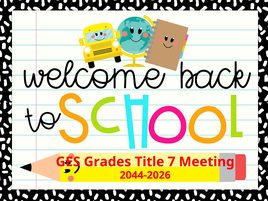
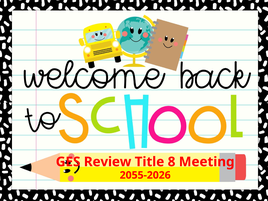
Grades: Grades -> Review (108, 162)
7: 7 -> 8 (172, 162)
2044-2026: 2044-2026 -> 2055-2026 (145, 175)
